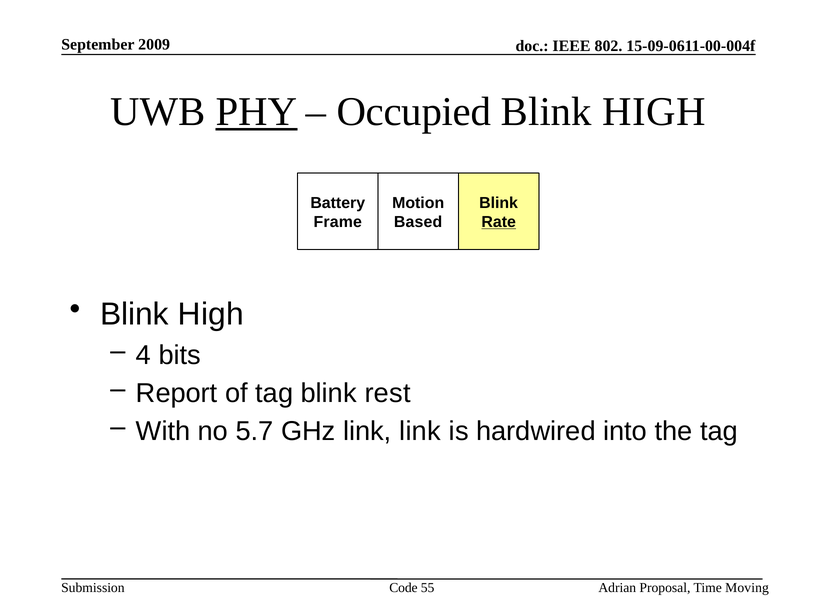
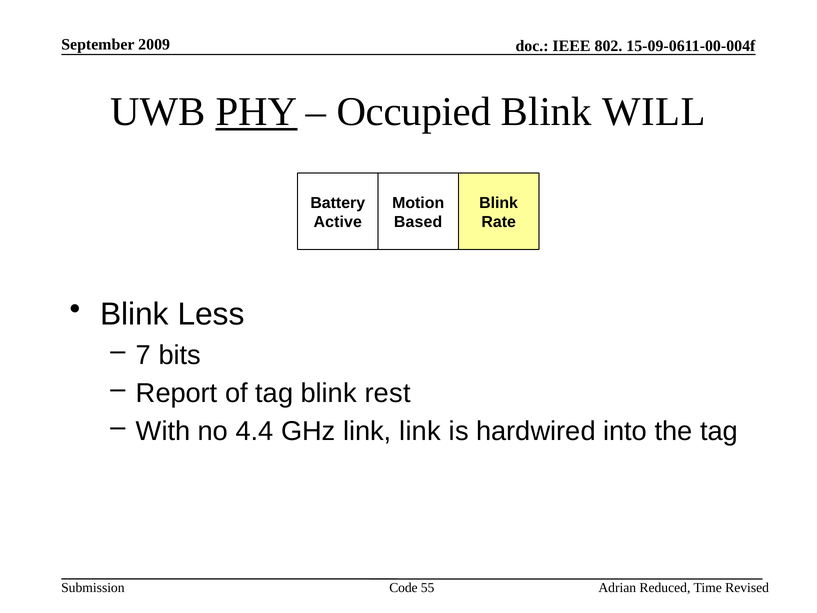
HIGH: HIGH -> WILL (654, 112)
Frame: Frame -> Active (338, 222)
Rate underline: present -> none (499, 222)
High: High -> Less (211, 314)
4: 4 -> 7 (143, 355)
5.7: 5.7 -> 4.4 (255, 431)
Proposal: Proposal -> Reduced (665, 588)
Moving: Moving -> Revised (747, 588)
